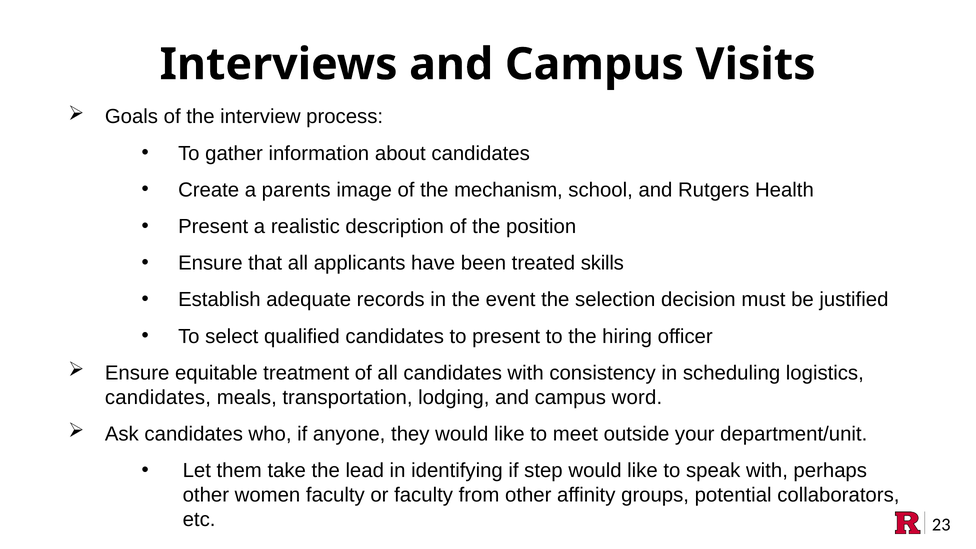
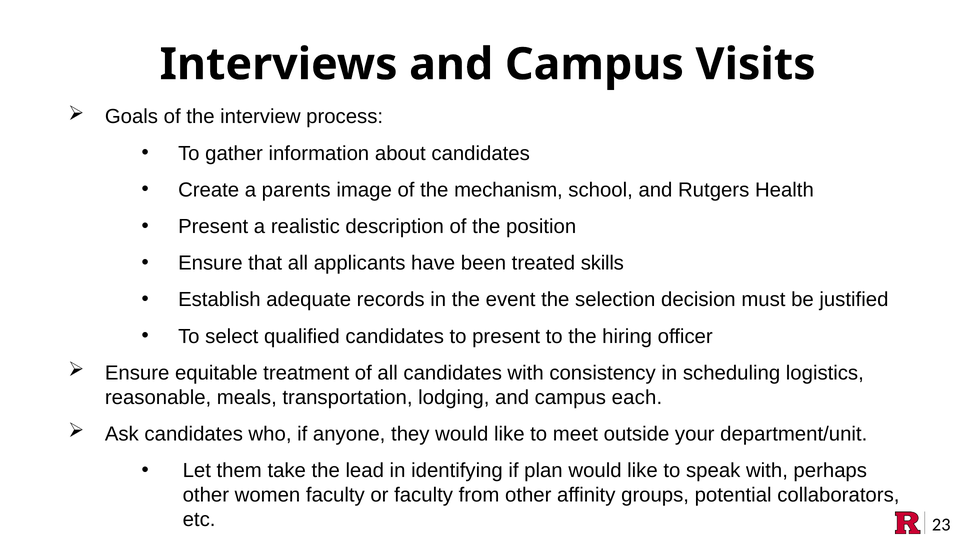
candidates: candidates -> reasonable (158, 397)
word: word -> each (637, 397)
step: step -> plan (543, 471)
